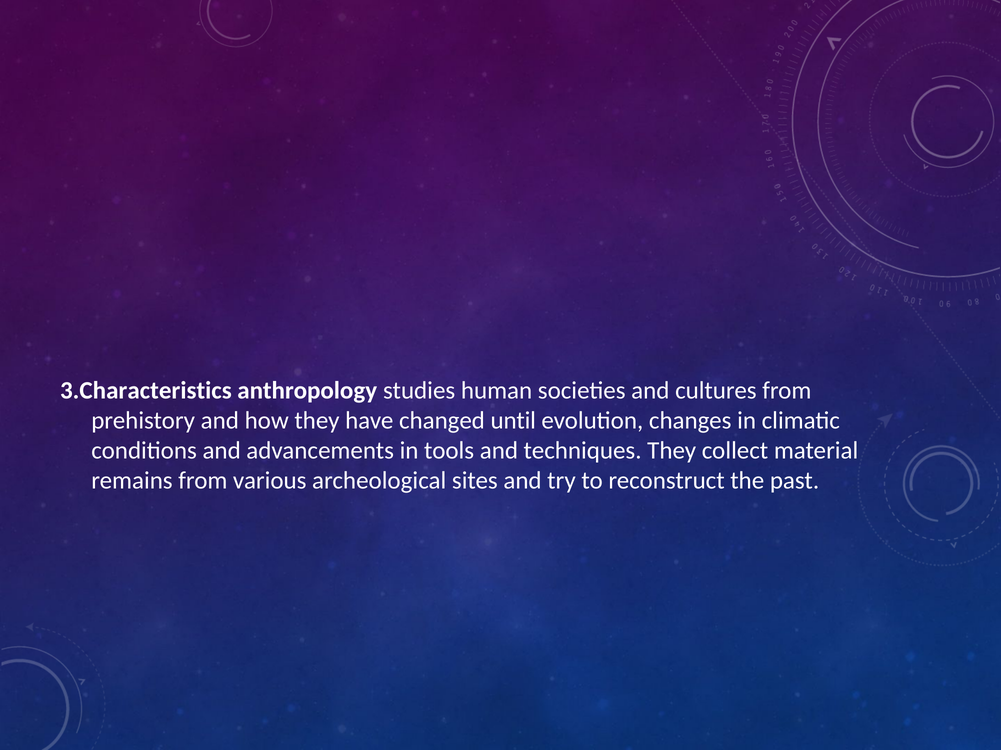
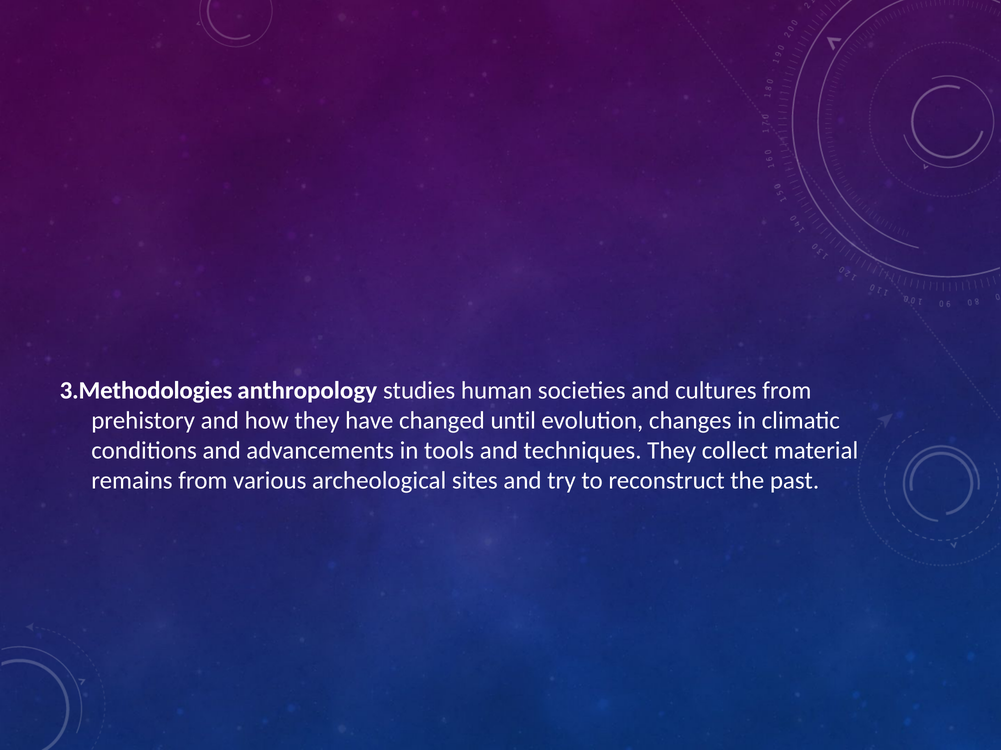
3.Characteristics: 3.Characteristics -> 3.Methodologies (146, 391)
